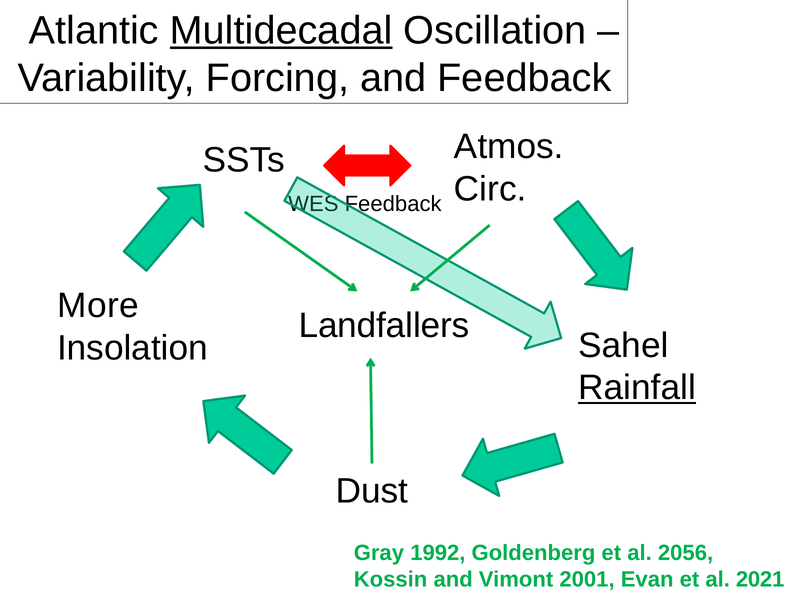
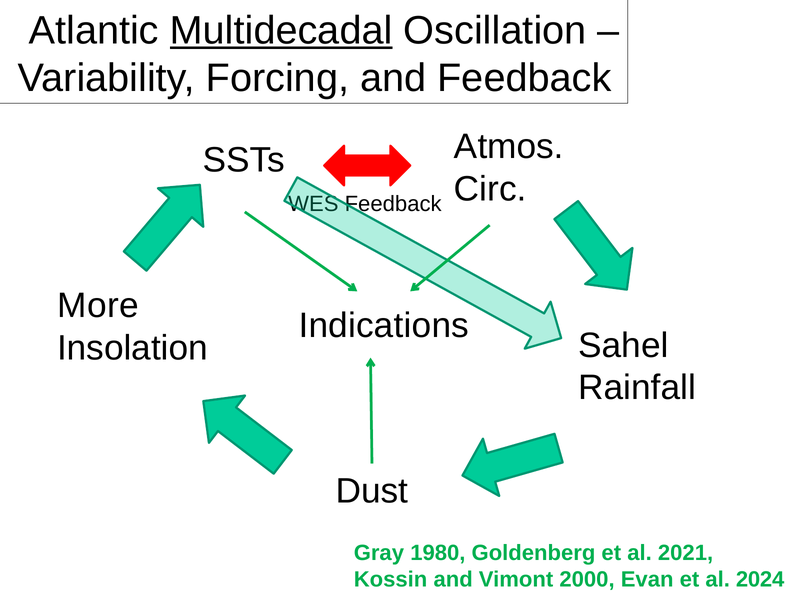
Landfallers: Landfallers -> Indications (384, 325)
Rainfall underline: present -> none (637, 387)
1992: 1992 -> 1980 (438, 553)
2056: 2056 -> 2021 (686, 553)
2001: 2001 -> 2000 (587, 579)
2021: 2021 -> 2024 (760, 579)
